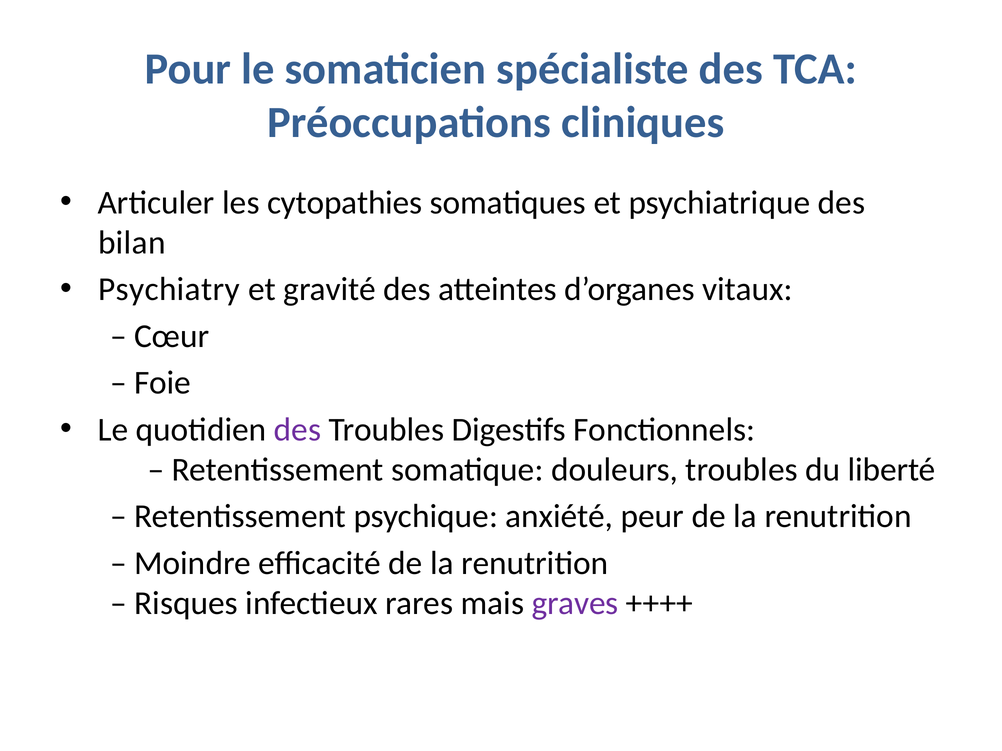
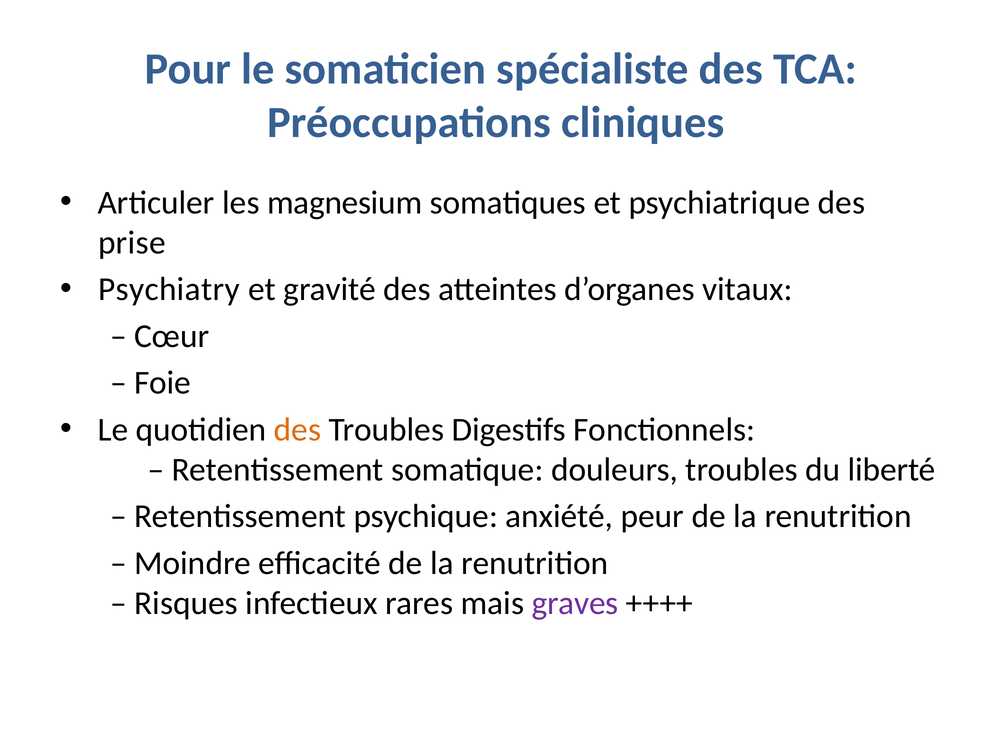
cytopathies: cytopathies -> magnesium (345, 203)
bilan: bilan -> prise (132, 243)
des colour: purple -> orange (298, 430)
